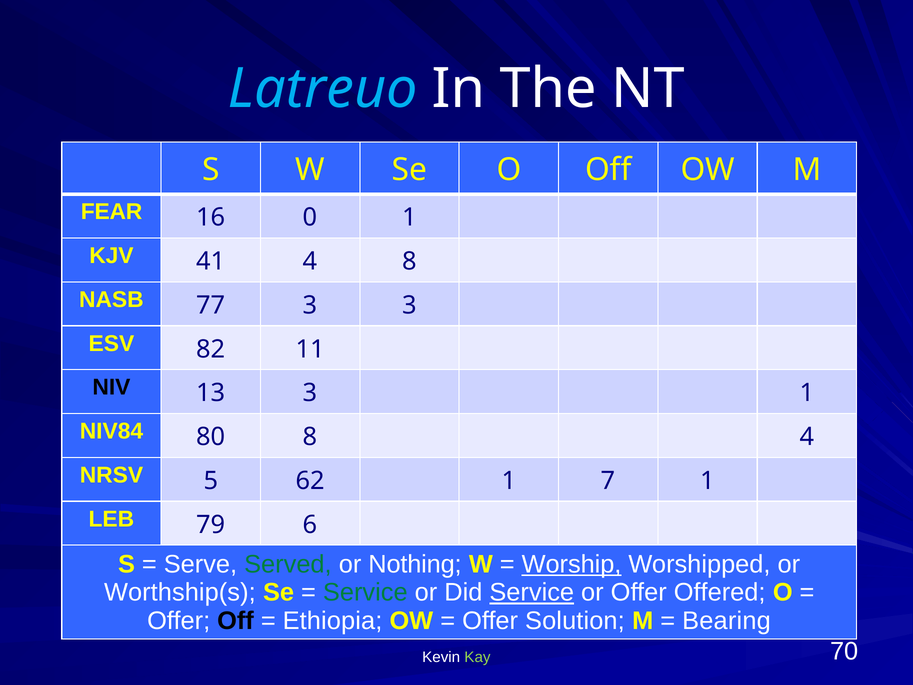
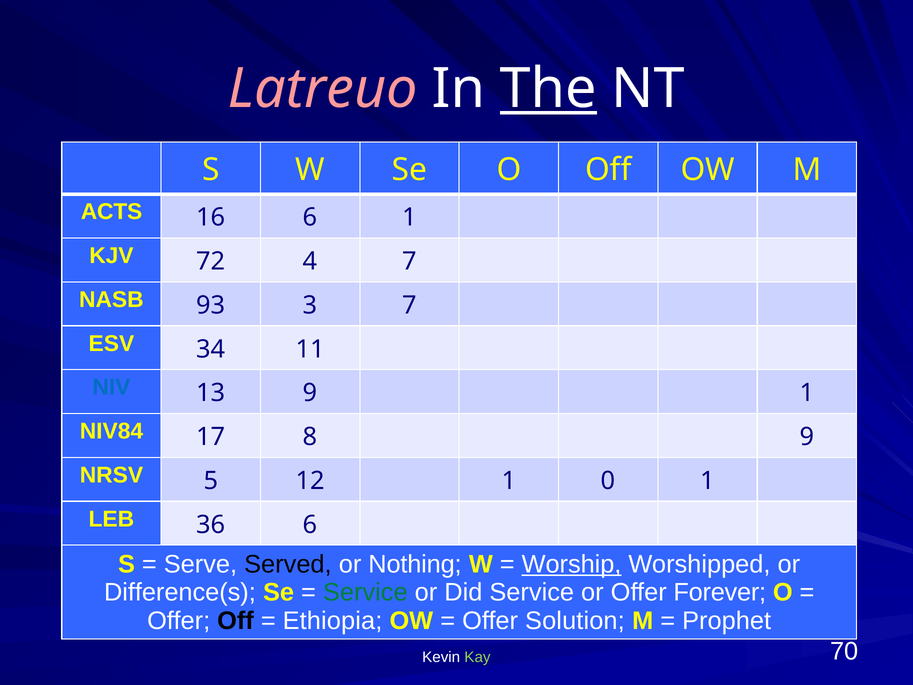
Latreuo colour: light blue -> pink (323, 89)
The underline: none -> present (548, 89)
FEAR: FEAR -> ACTS (112, 212)
16 0: 0 -> 6 (310, 218)
41: 41 -> 72 (211, 261)
4 8: 8 -> 7 (410, 261)
77: 77 -> 93 (211, 305)
3 3: 3 -> 7 (410, 305)
82: 82 -> 34 (211, 349)
NIV colour: black -> blue (111, 387)
13 3: 3 -> 9 (310, 393)
80: 80 -> 17 (211, 437)
8 4: 4 -> 9 (807, 437)
62: 62 -> 12 (310, 481)
7: 7 -> 0 (608, 481)
79: 79 -> 36 (211, 525)
Served colour: green -> black (288, 564)
Worthship(s: Worthship(s -> Difference(s (180, 592)
Service underline: present -> none (532, 592)
Offered: Offered -> Forever (720, 592)
Bearing: Bearing -> Prophet (727, 621)
